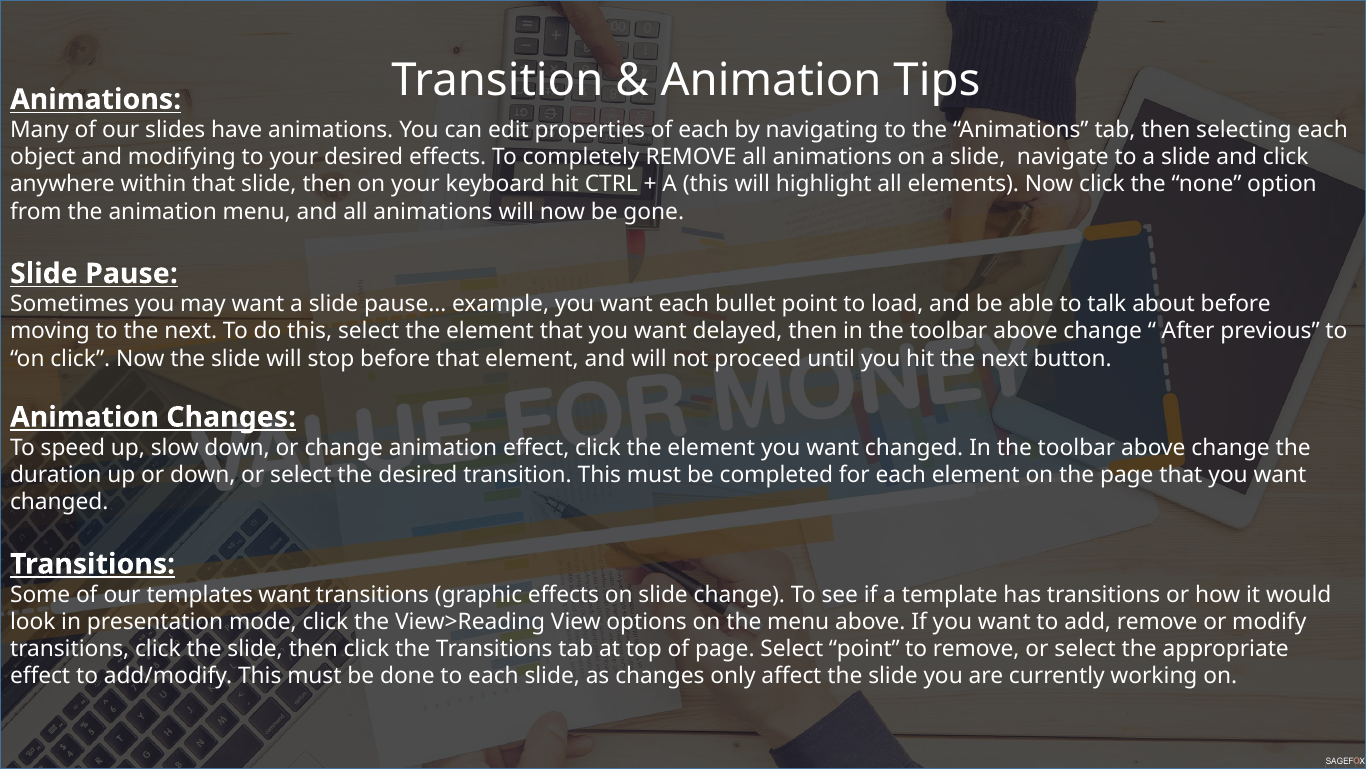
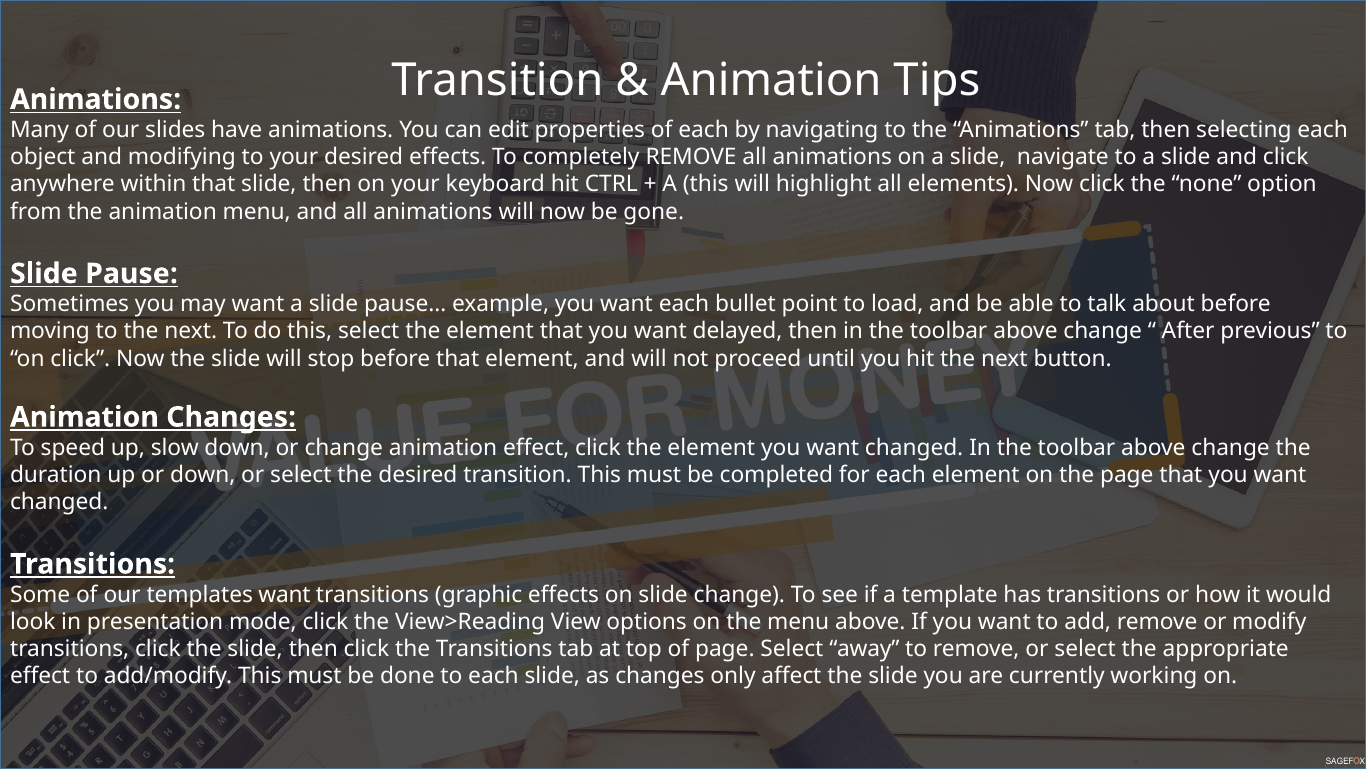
Select point: point -> away (864, 649)
